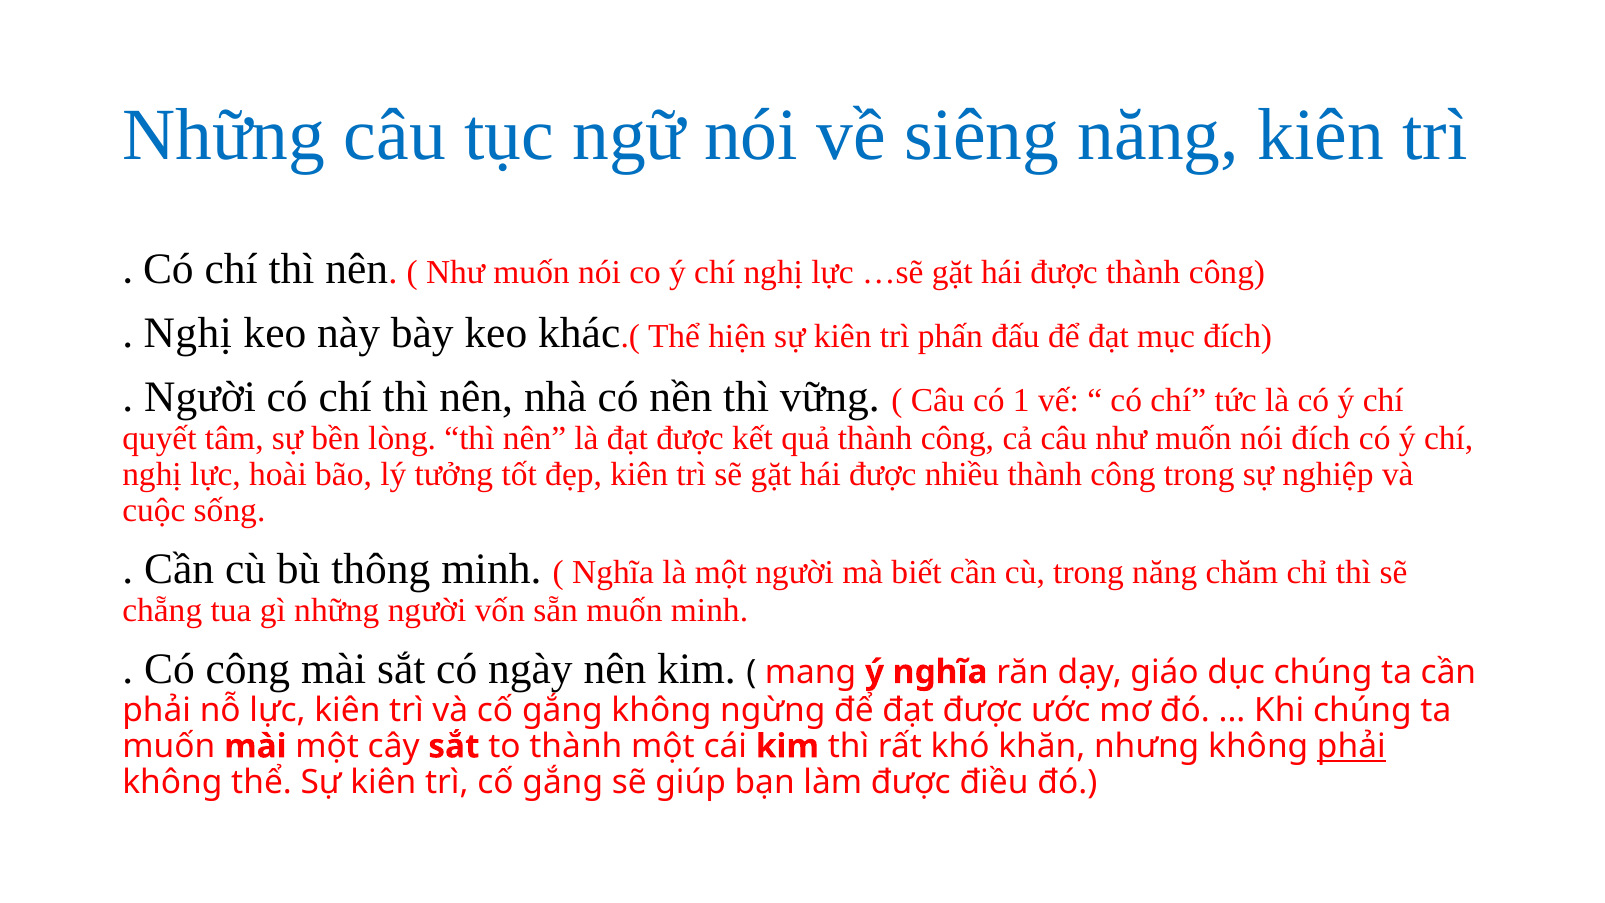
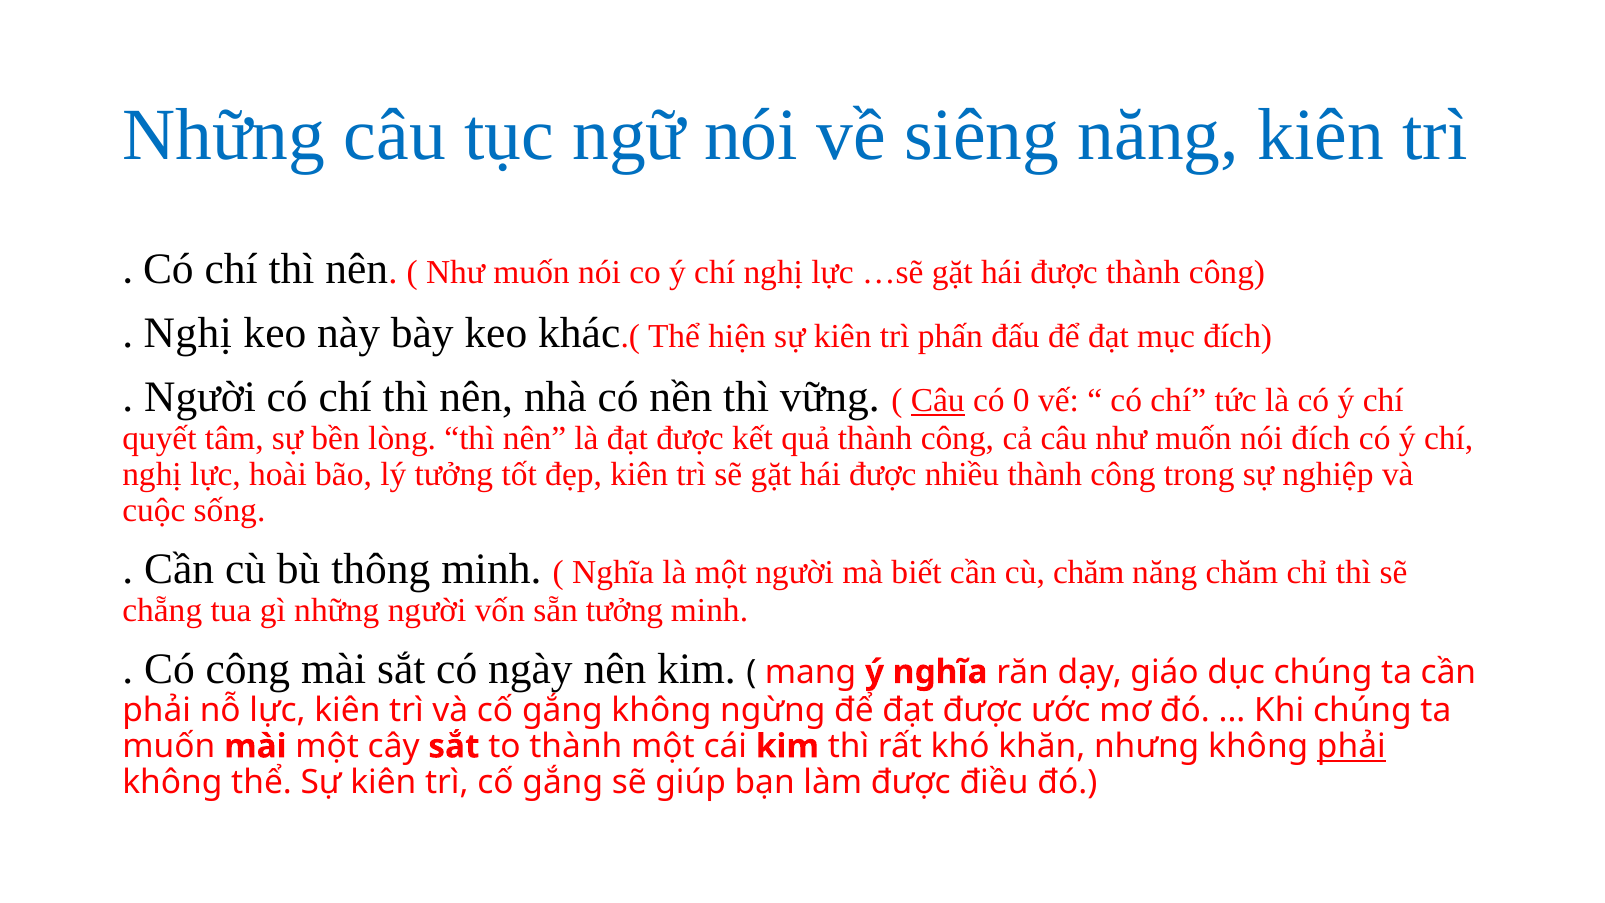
Câu underline: none -> present (938, 400)
1: 1 -> 0 (1021, 400)
cù trong: trong -> chăm (1089, 572)
sẵn muốn: muốn -> tưởng (625, 610)
